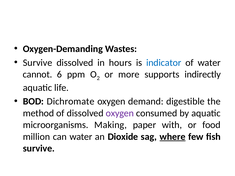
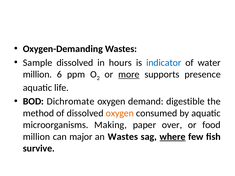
Survive: Survive -> Sample (38, 63)
cannot: cannot -> million (37, 74)
more underline: none -> present (129, 74)
indirectly: indirectly -> presence (203, 74)
oxygen colour: purple -> orange (120, 113)
with: with -> over (172, 125)
can water: water -> major (81, 137)
an Dioxide: Dioxide -> Wastes (123, 137)
